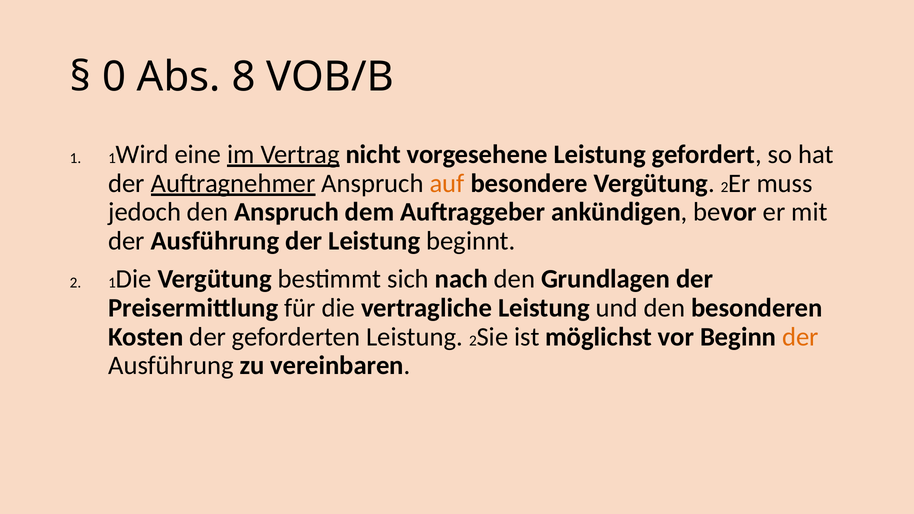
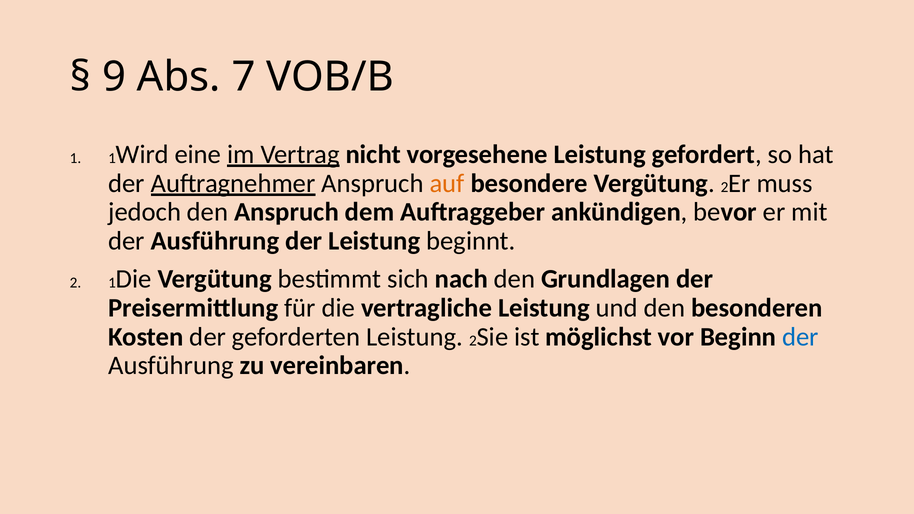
0: 0 -> 9 (114, 77)
8: 8 -> 7 (244, 77)
der colour: orange -> blue (800, 337)
